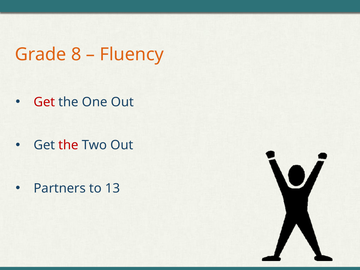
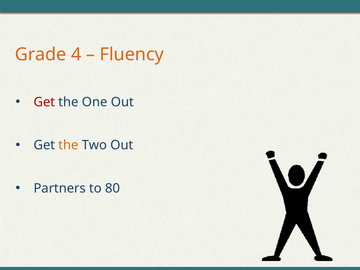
8: 8 -> 4 (76, 54)
the colour: red -> orange (69, 145)
13: 13 -> 80 (113, 188)
